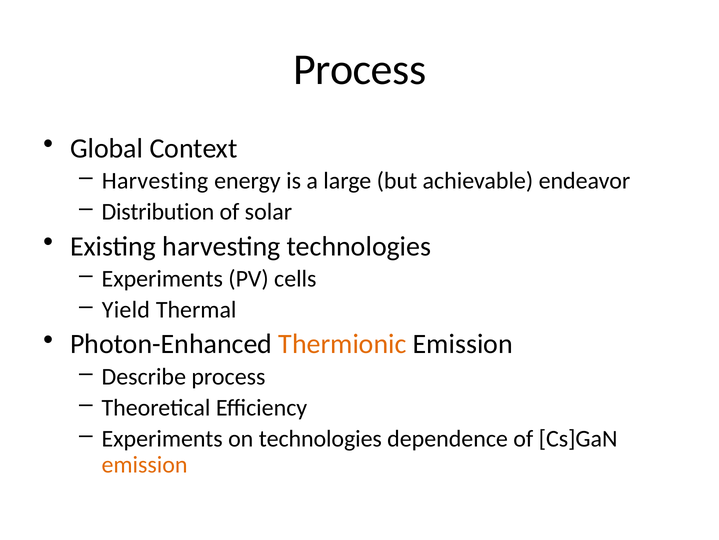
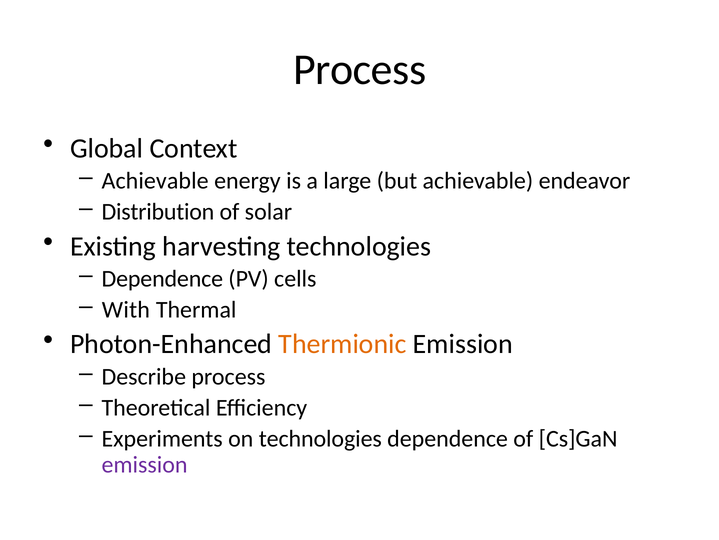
Harvesting: Harvesting -> Achievable (155, 181)
Experiments: Experiments -> Dependence (162, 278)
Yield: Yield -> With (126, 309)
emission colour: orange -> purple (145, 464)
